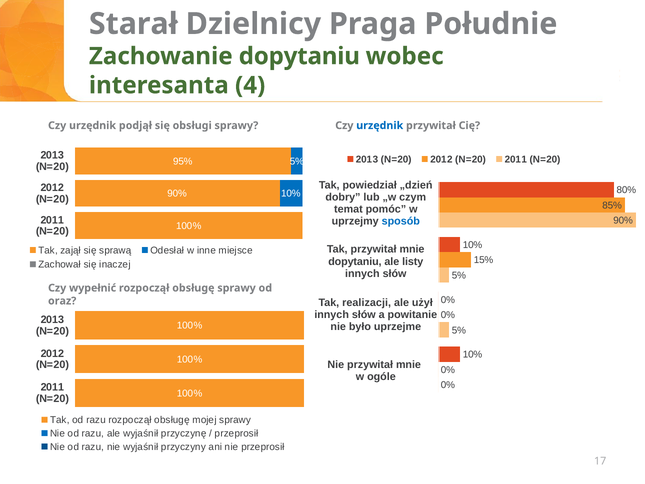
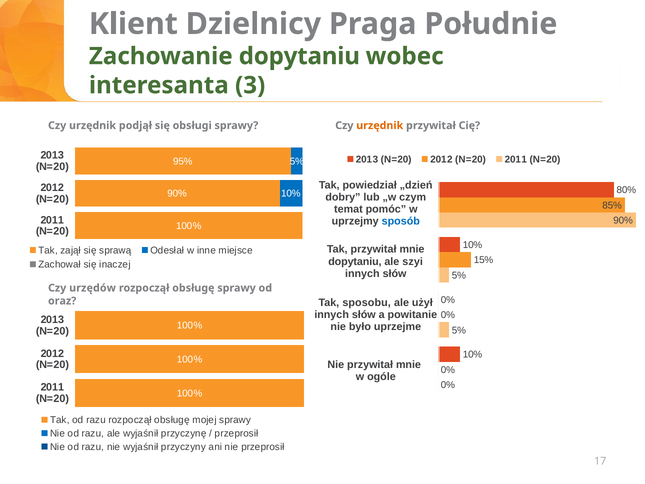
Starał: Starał -> Klient (133, 24)
4: 4 -> 3 (250, 85)
urzędnik colour: blue -> orange (380, 125)
listy: listy -> szyi (413, 261)
wypełnić: wypełnić -> urzędów (93, 288)
realizacji: realizacji -> sposobu (367, 303)
